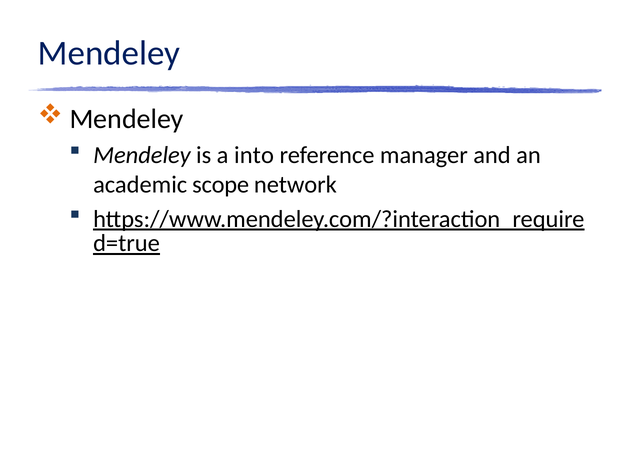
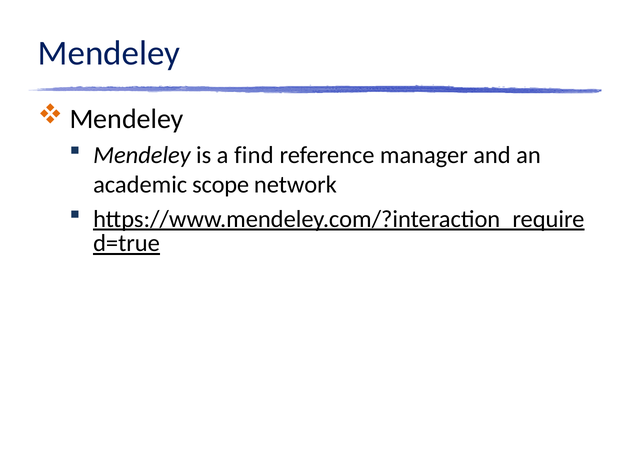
into: into -> find (254, 155)
